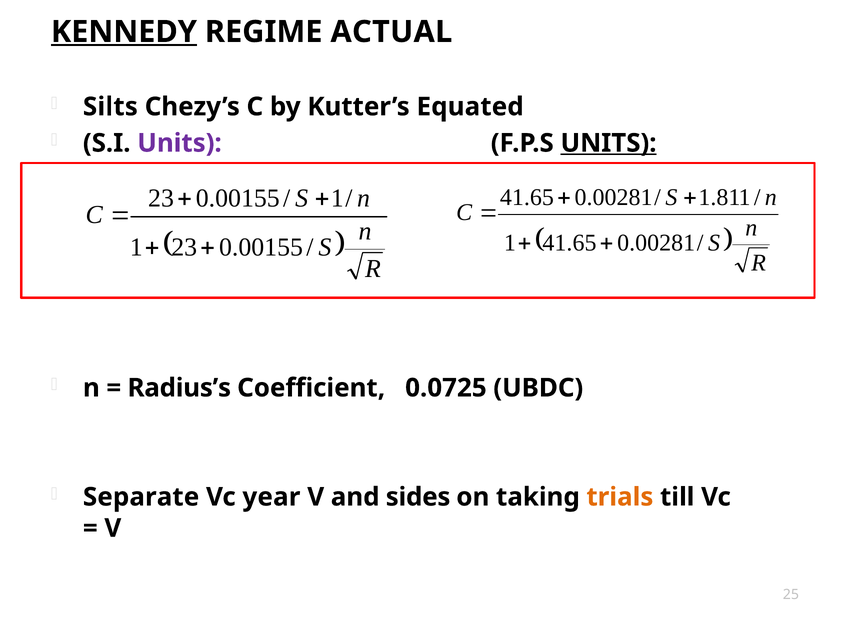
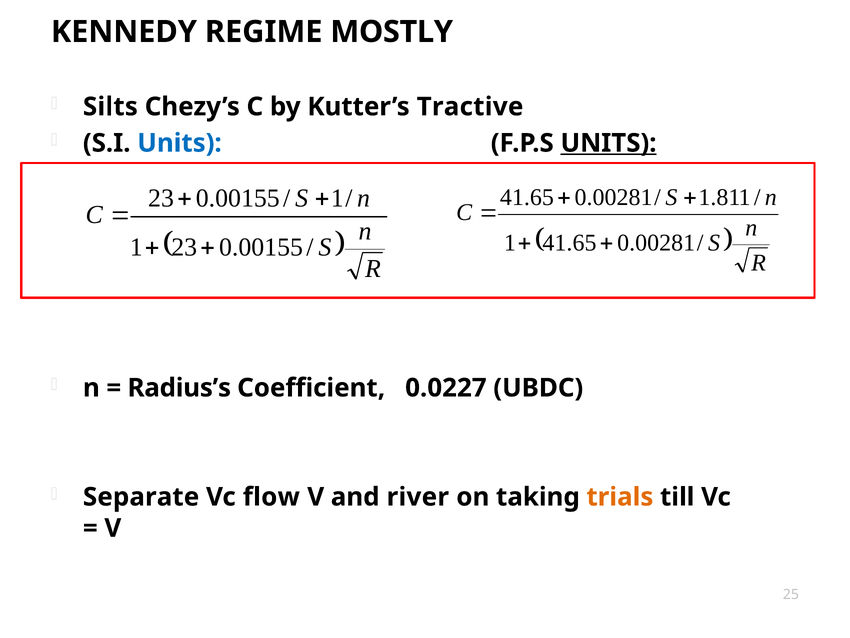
KENNEDY underline: present -> none (124, 32)
ACTUAL: ACTUAL -> MOSTLY (392, 32)
Equated: Equated -> Tractive (470, 107)
Units colour: purple -> blue (179, 143)
0.0725: 0.0725 -> 0.0227 (446, 388)
year: year -> flow (271, 497)
sides: sides -> river (418, 497)
